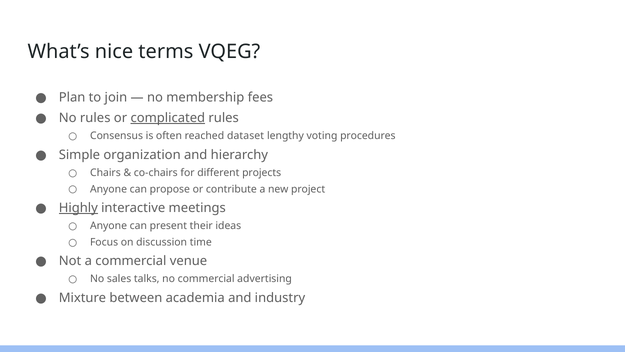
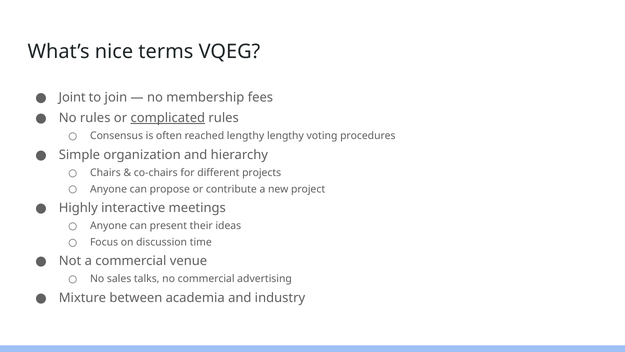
Plan: Plan -> Joint (72, 97)
reached dataset: dataset -> lengthy (246, 136)
Highly underline: present -> none (78, 208)
